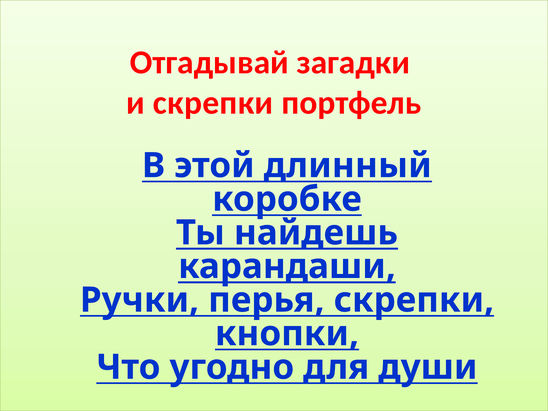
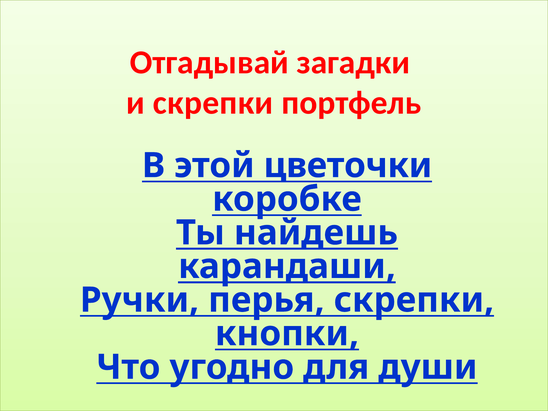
длинный: длинный -> цветочки (348, 166)
